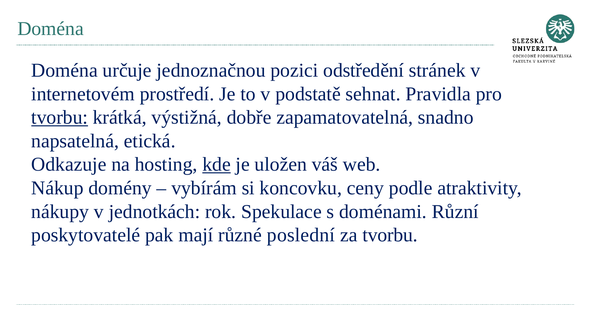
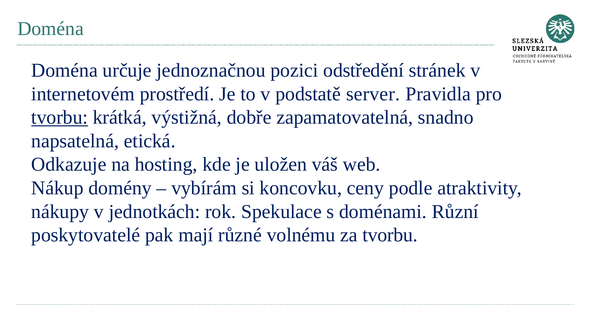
sehnat: sehnat -> server (373, 94)
kde underline: present -> none (217, 165)
poslední: poslední -> volnému (301, 235)
